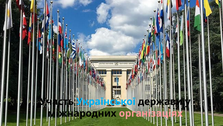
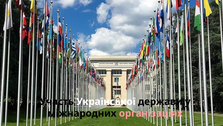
Української colour: light blue -> white (106, 101)
